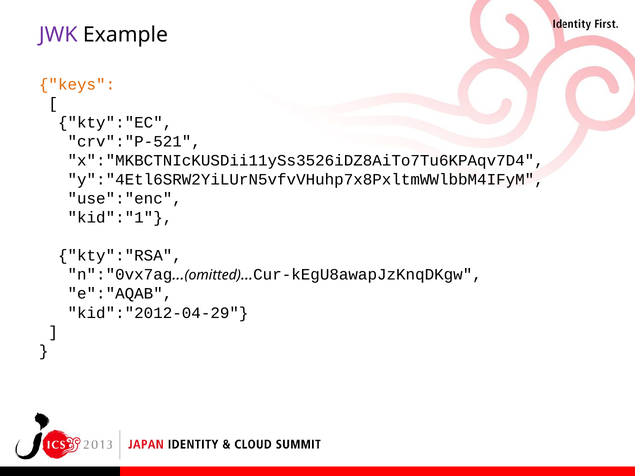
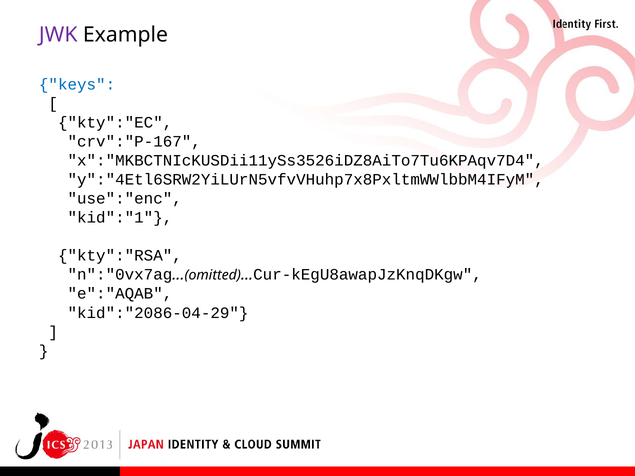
keys colour: orange -> blue (77, 84)
crv":"P-521: crv":"P-521 -> crv":"P-167 (134, 142)
kid":"2012-04-29: kid":"2012-04-29 -> kid":"2086-04-29 (158, 313)
